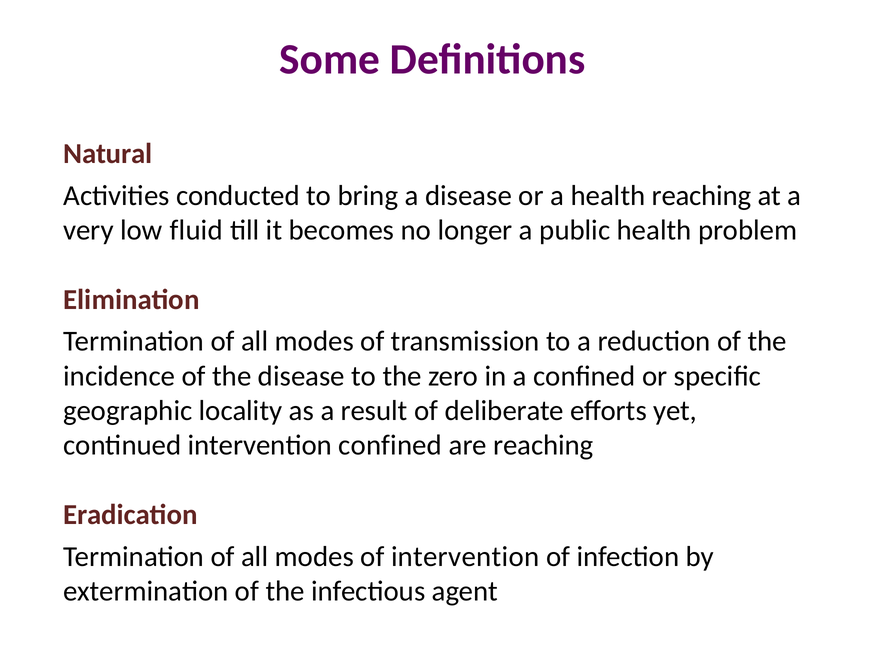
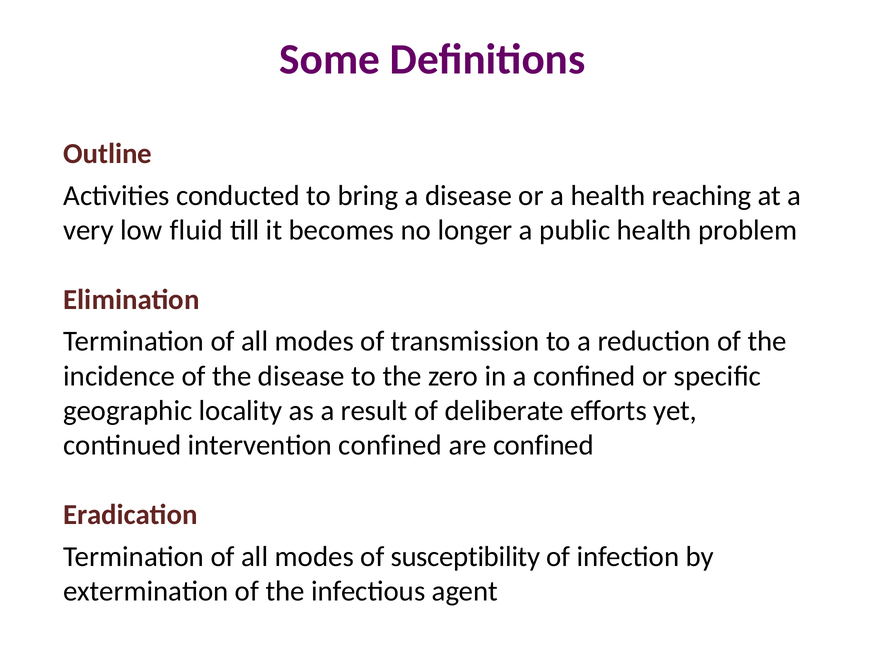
Natural: Natural -> Outline (108, 154)
are reaching: reaching -> confined (543, 445)
of intervention: intervention -> susceptibility (465, 556)
